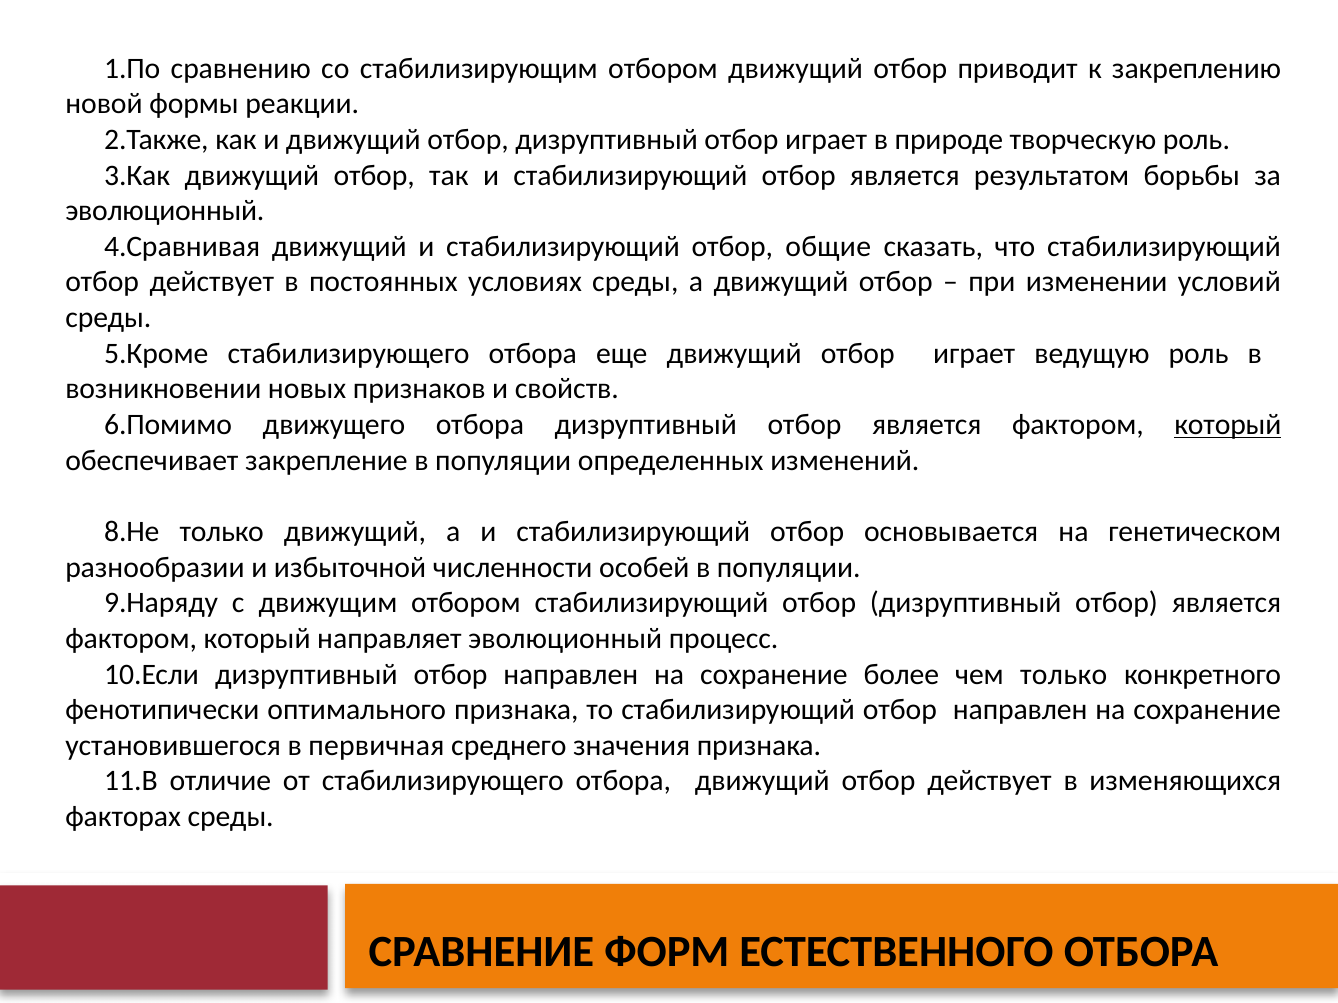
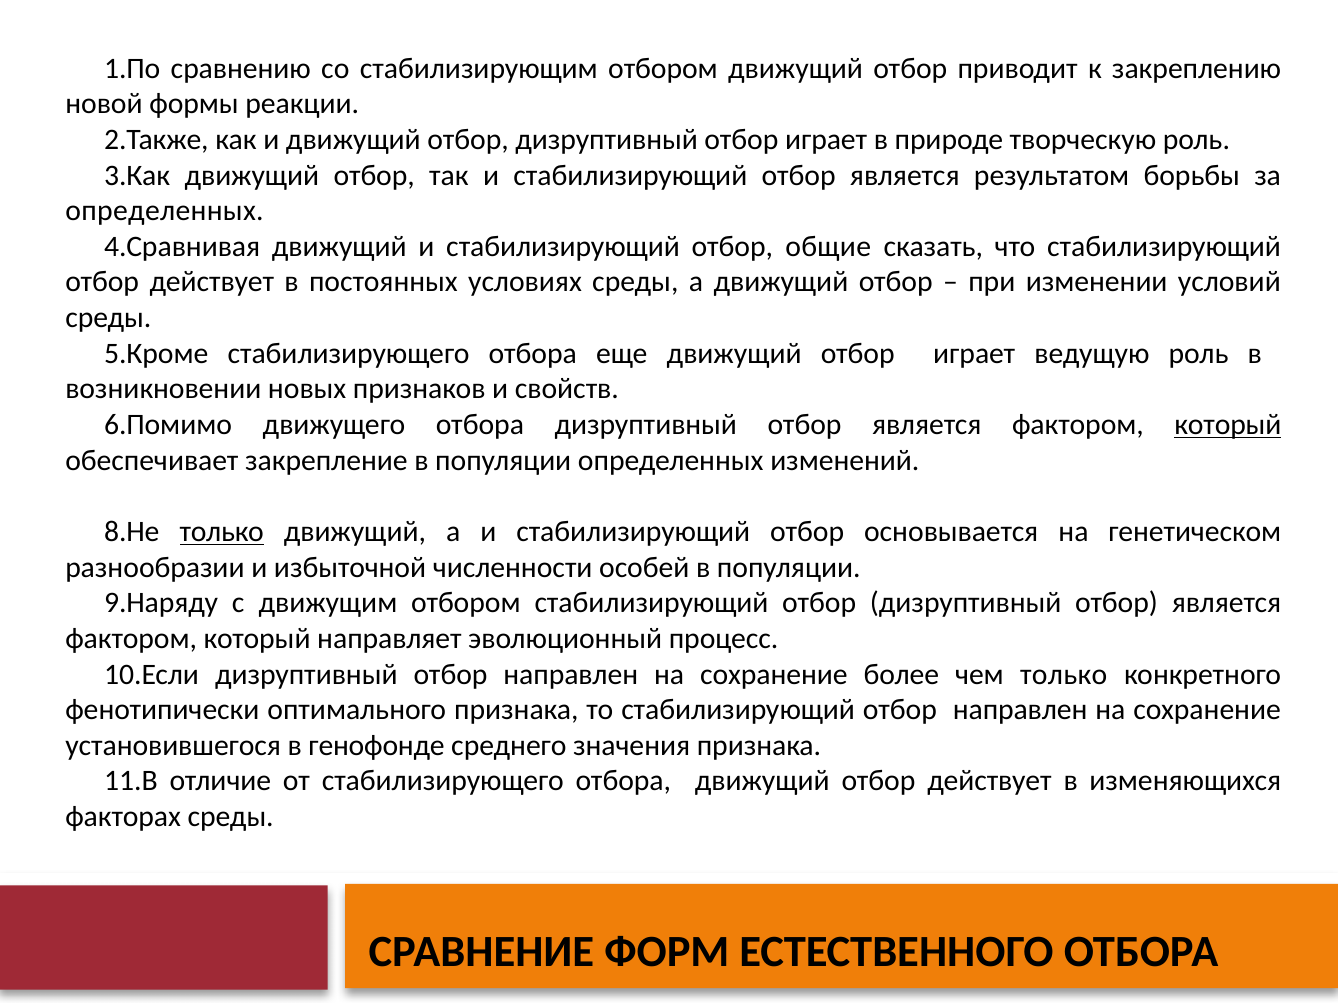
эволюционный: эволюционный -> определенных (165, 211)
только underline: none -> present (222, 532)
первичная: первичная -> генофонде (377, 746)
